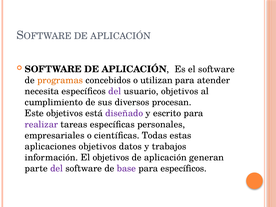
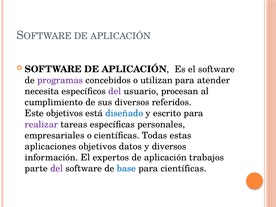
programas colour: orange -> purple (60, 80)
usuario objetivos: objetivos -> procesan (180, 91)
procesan: procesan -> referidos (172, 102)
diseñado colour: purple -> blue (124, 113)
y trabajos: trabajos -> diversos (169, 146)
El objetivos: objetivos -> expertos (111, 157)
generan: generan -> trabajos (207, 157)
base colour: purple -> blue (126, 169)
para específicos: específicos -> científicas (184, 169)
